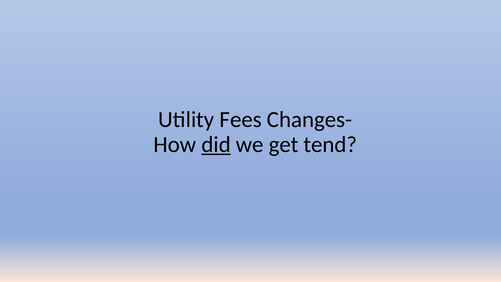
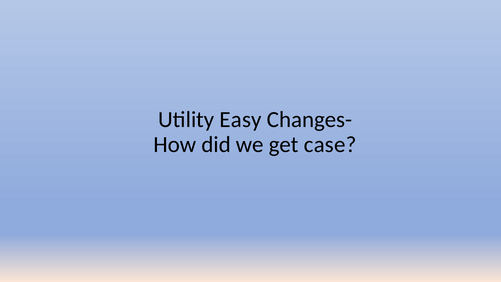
Fees: Fees -> Easy (241, 120)
did underline: present -> none (216, 144)
tend: tend -> case (330, 144)
